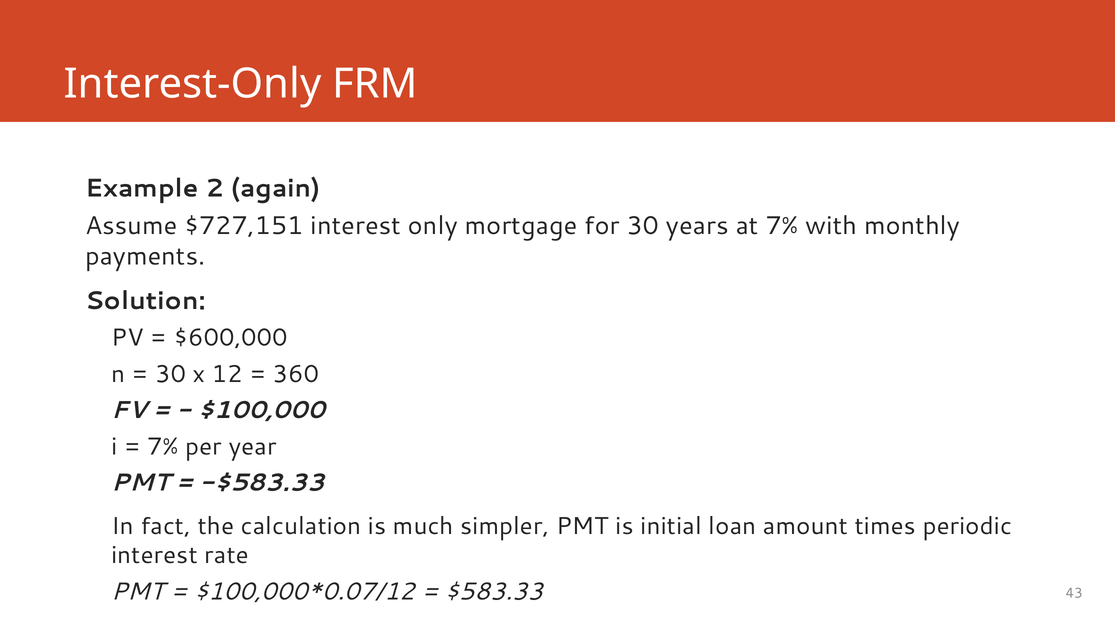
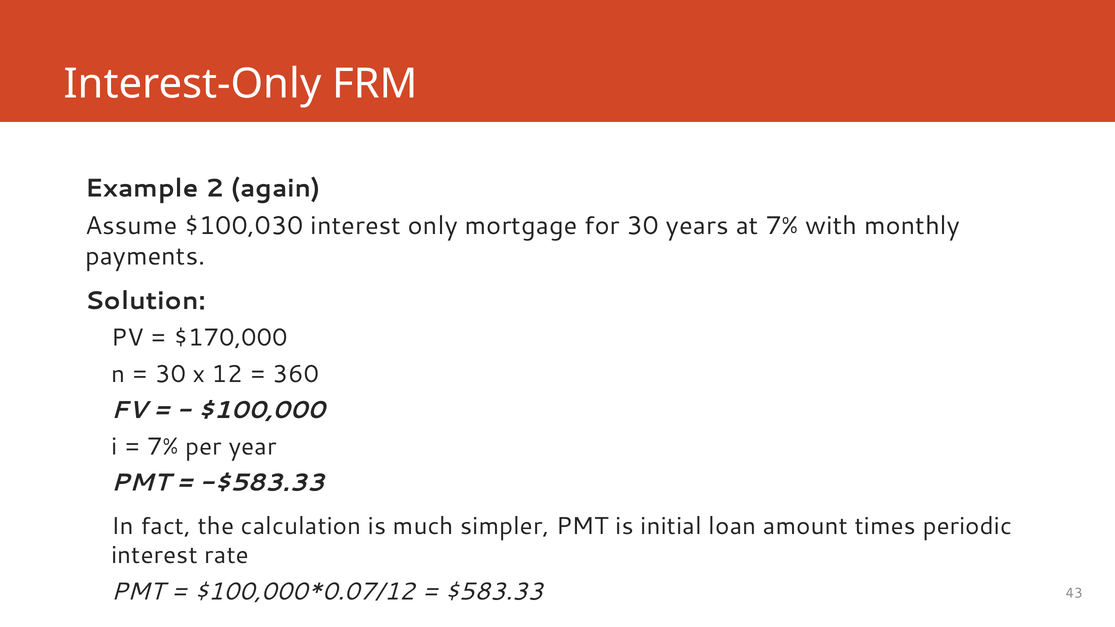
$727,151: $727,151 -> $100,030 (244, 226)
$600,000: $600,000 -> $170,000 (231, 338)
